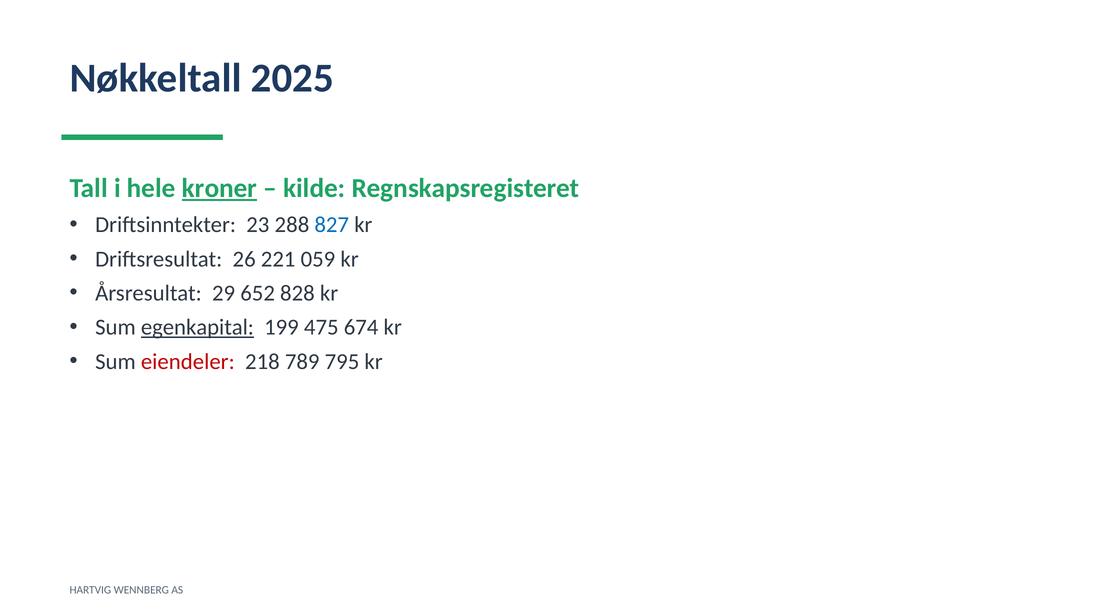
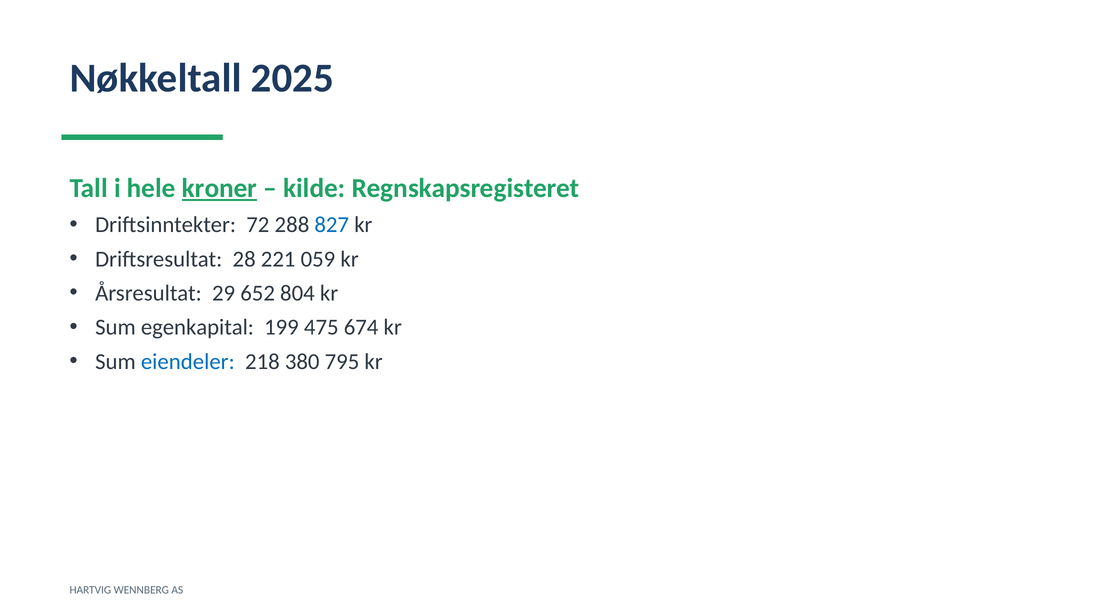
23: 23 -> 72 (258, 225)
26: 26 -> 28 (244, 259)
828: 828 -> 804 (297, 293)
egenkapital underline: present -> none (197, 327)
eiendeler colour: red -> blue (188, 361)
789: 789 -> 380 (302, 361)
